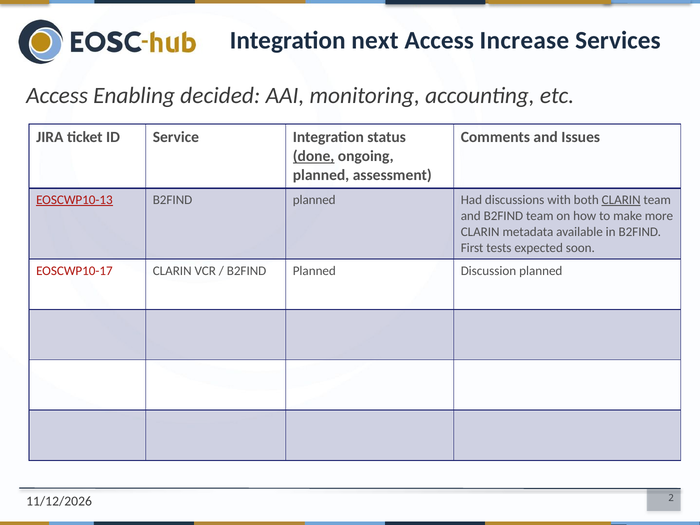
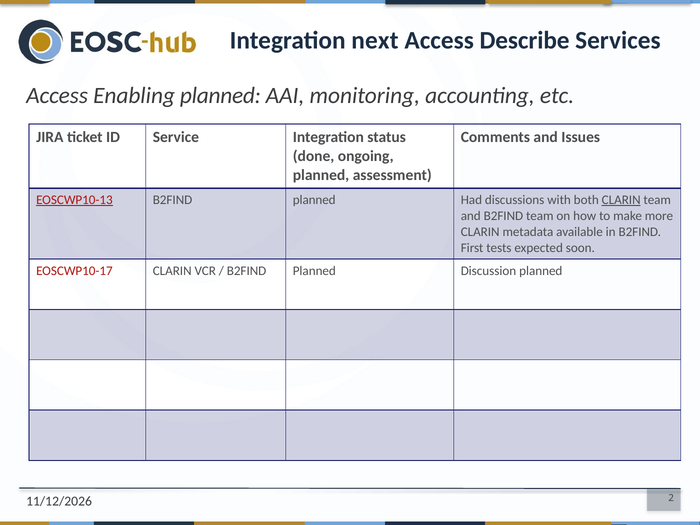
Increase: Increase -> Describe (525, 40)
Enabling decided: decided -> planned (220, 96)
done underline: present -> none (314, 156)
